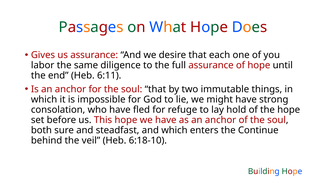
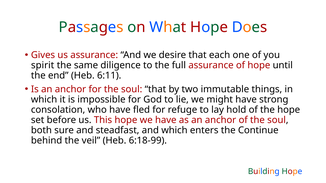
labor: labor -> spirit (43, 65)
6:18-10: 6:18-10 -> 6:18-99 (148, 141)
